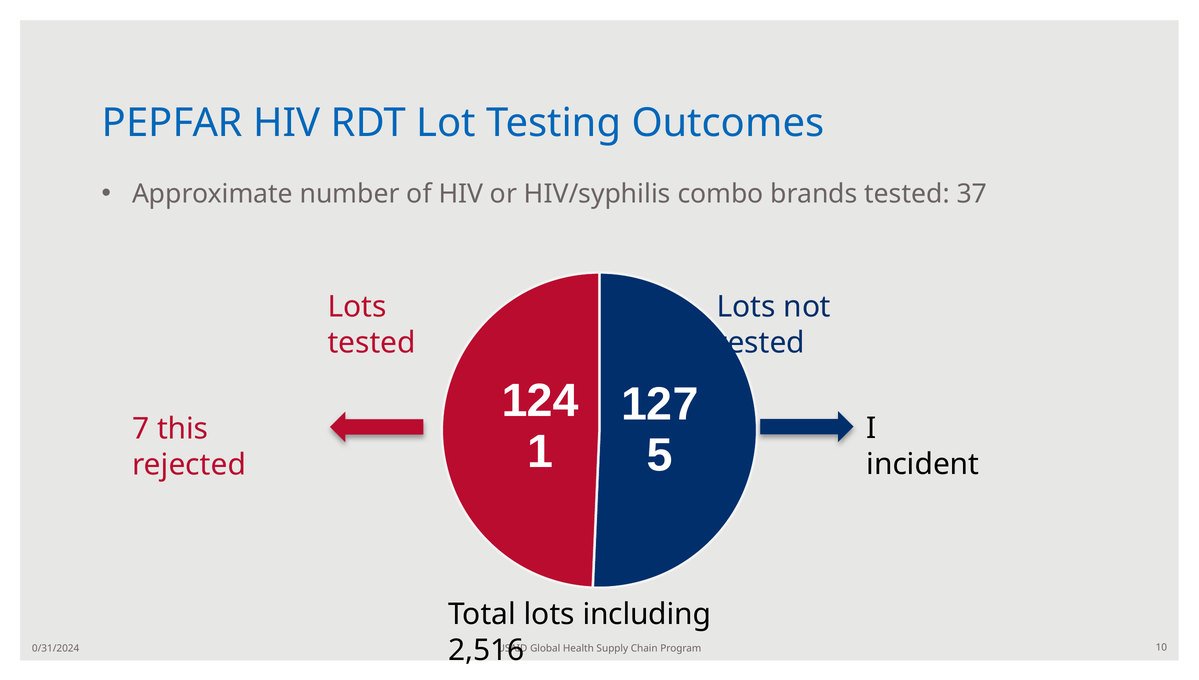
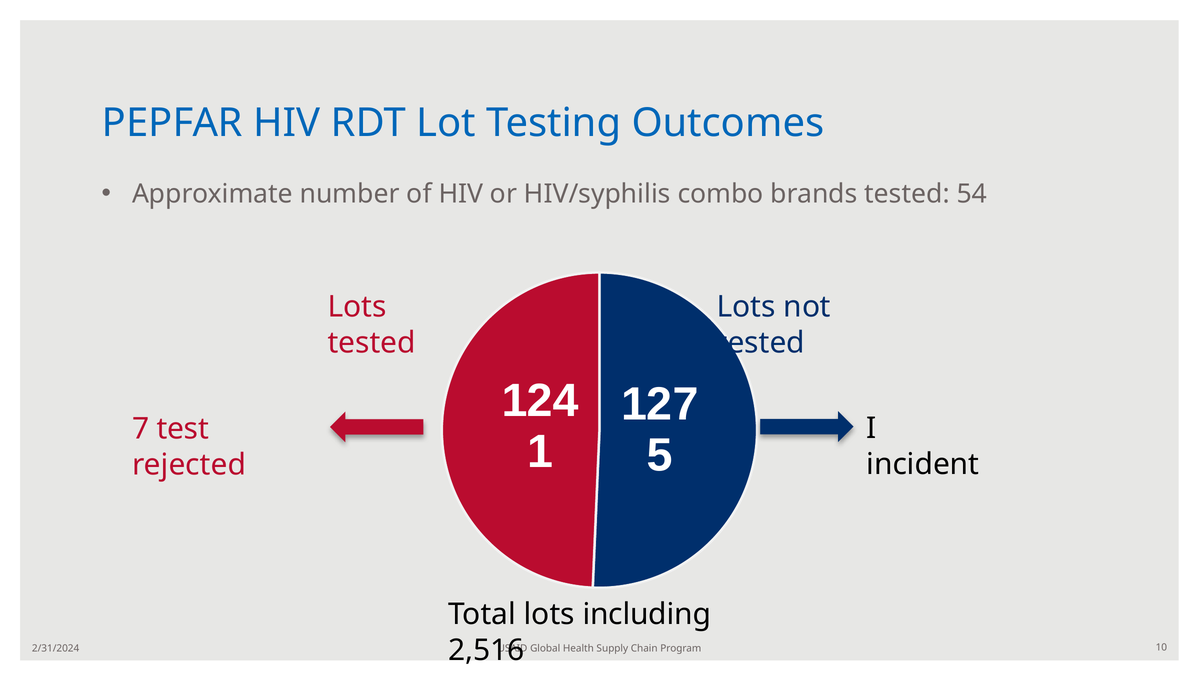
37: 37 -> 54 (972, 194)
this: this -> test (183, 429)
0/31/2024: 0/31/2024 -> 2/31/2024 (56, 648)
